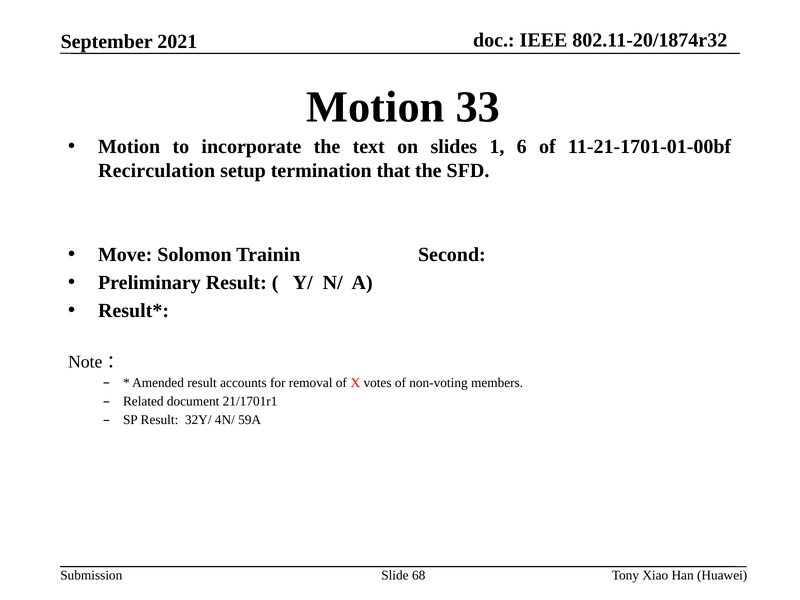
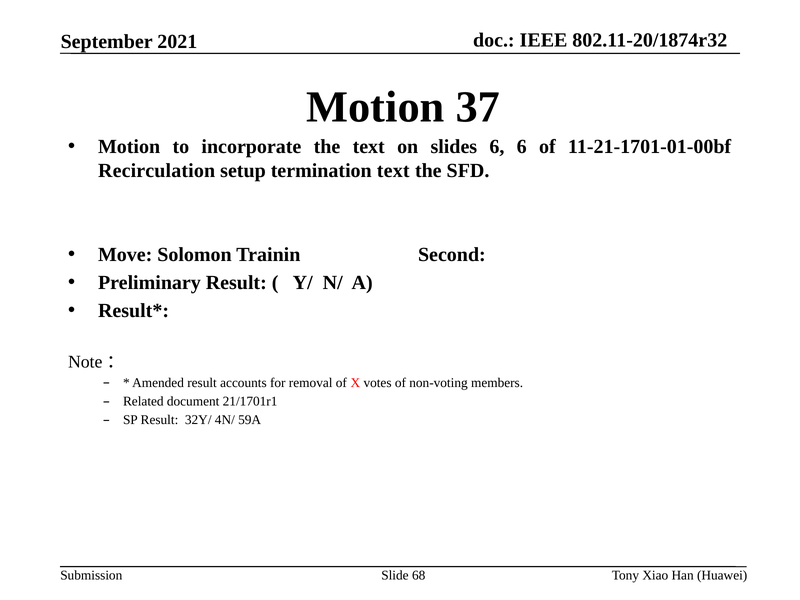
33: 33 -> 37 (478, 107)
slides 1: 1 -> 6 (497, 147)
termination that: that -> text (393, 171)
